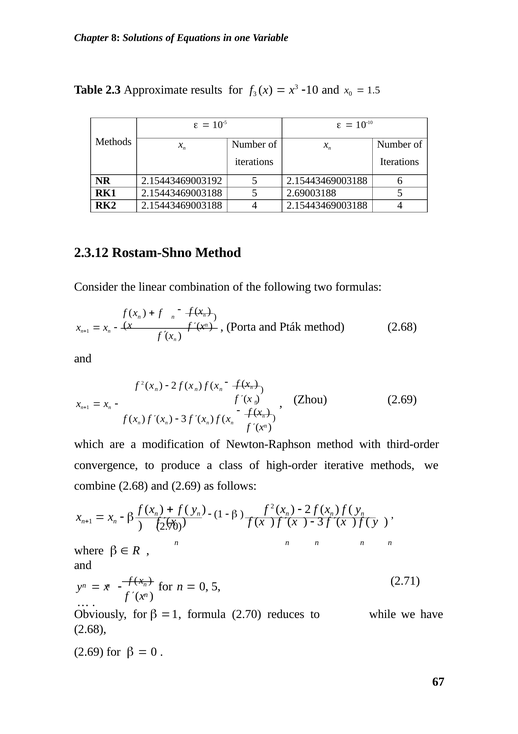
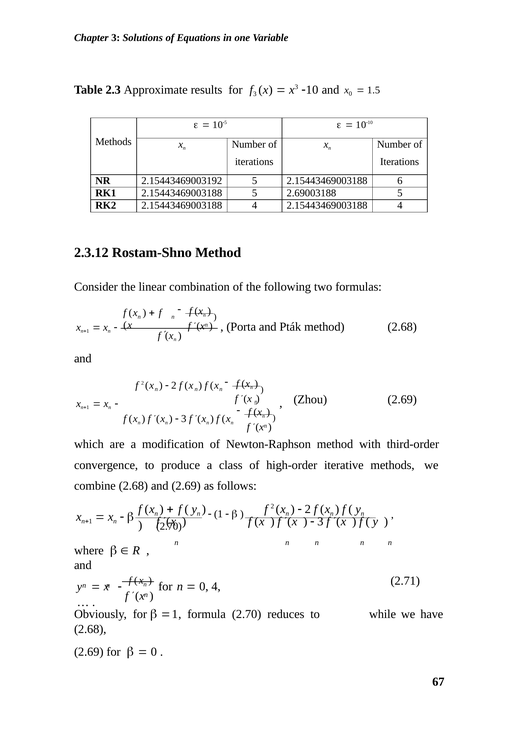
Chapter 8: 8 -> 3 (116, 38)
0 5: 5 -> 4 (216, 586)
